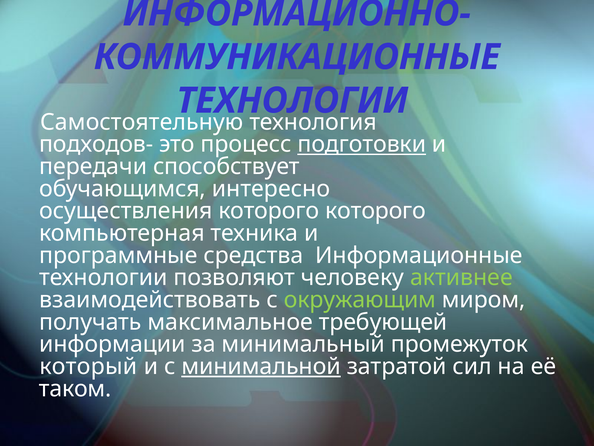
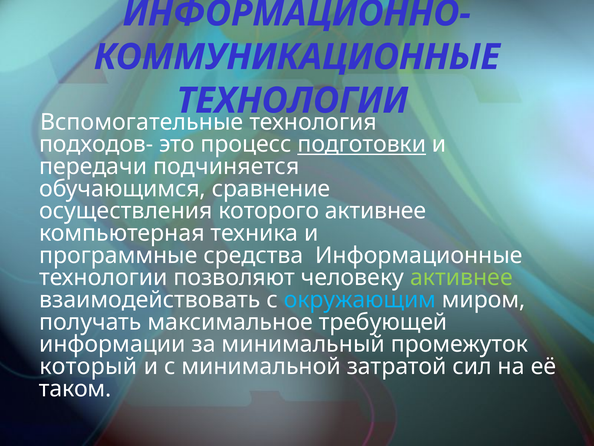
Самостоятельную: Самостоятельную -> Вспомогательные (142, 122)
способствует: способствует -> подчиняется (226, 166)
интересно: интересно -> сравнение (271, 189)
которого которого: которого -> активнее (376, 211)
окружающим colour: light green -> light blue (360, 300)
минимальной underline: present -> none (261, 366)
